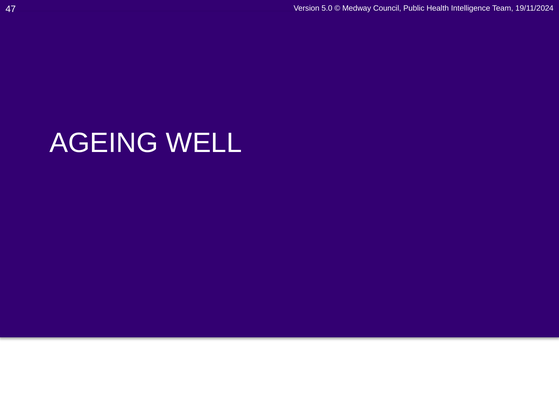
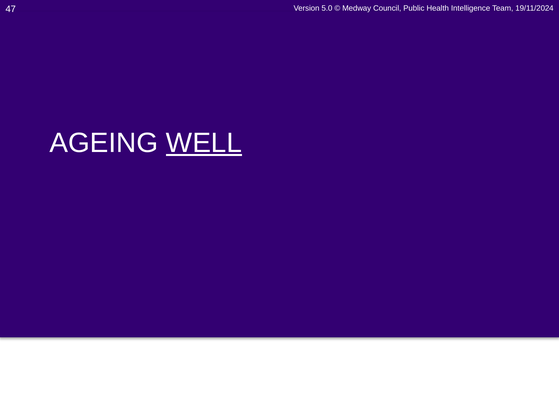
WELL underline: none -> present (204, 143)
